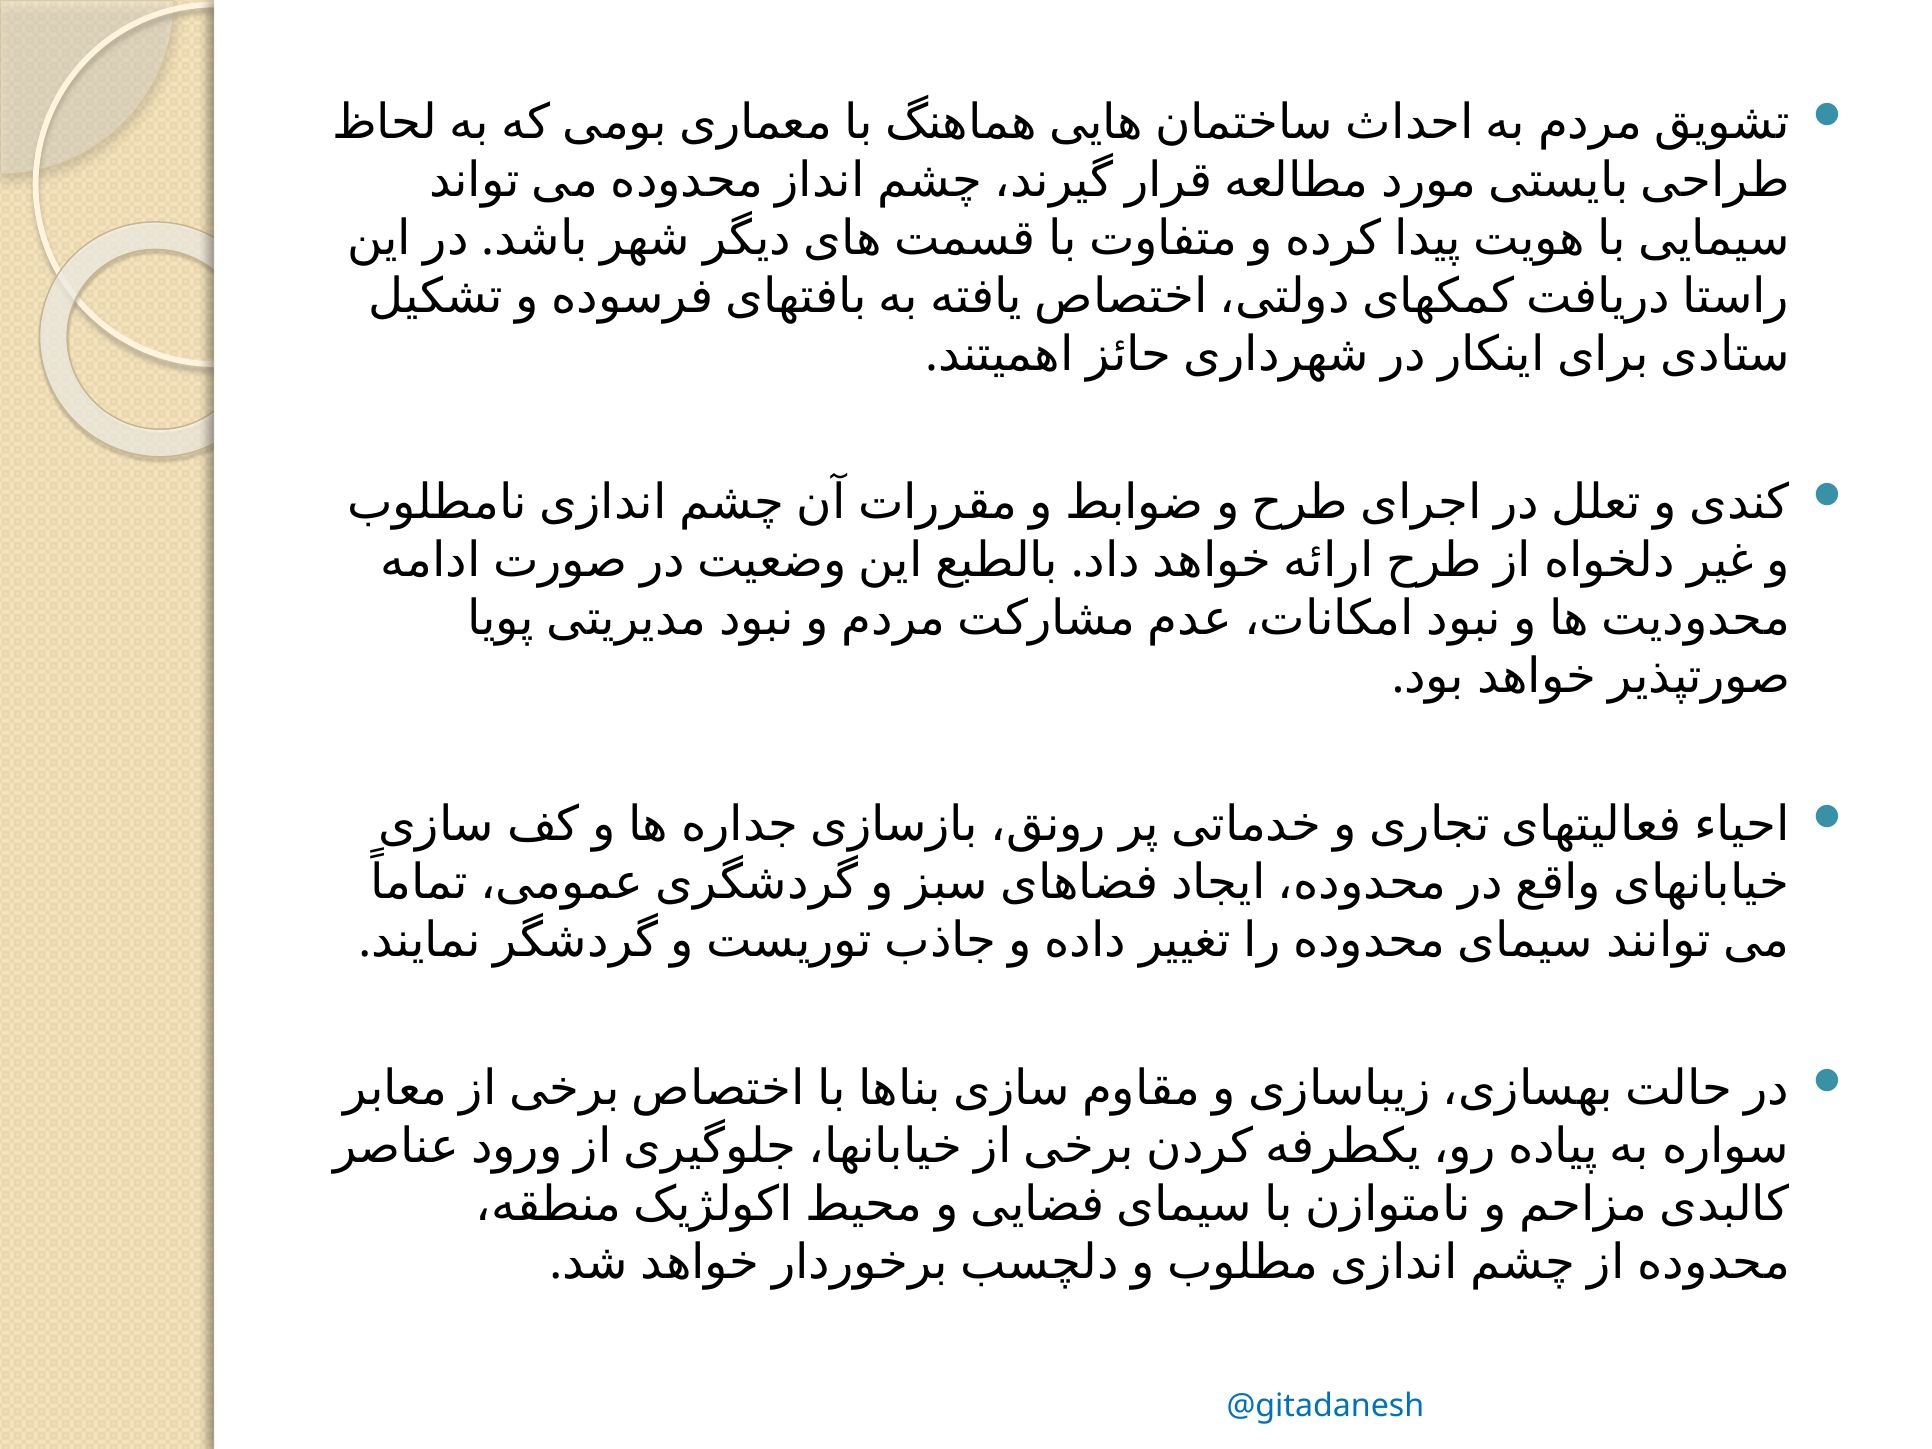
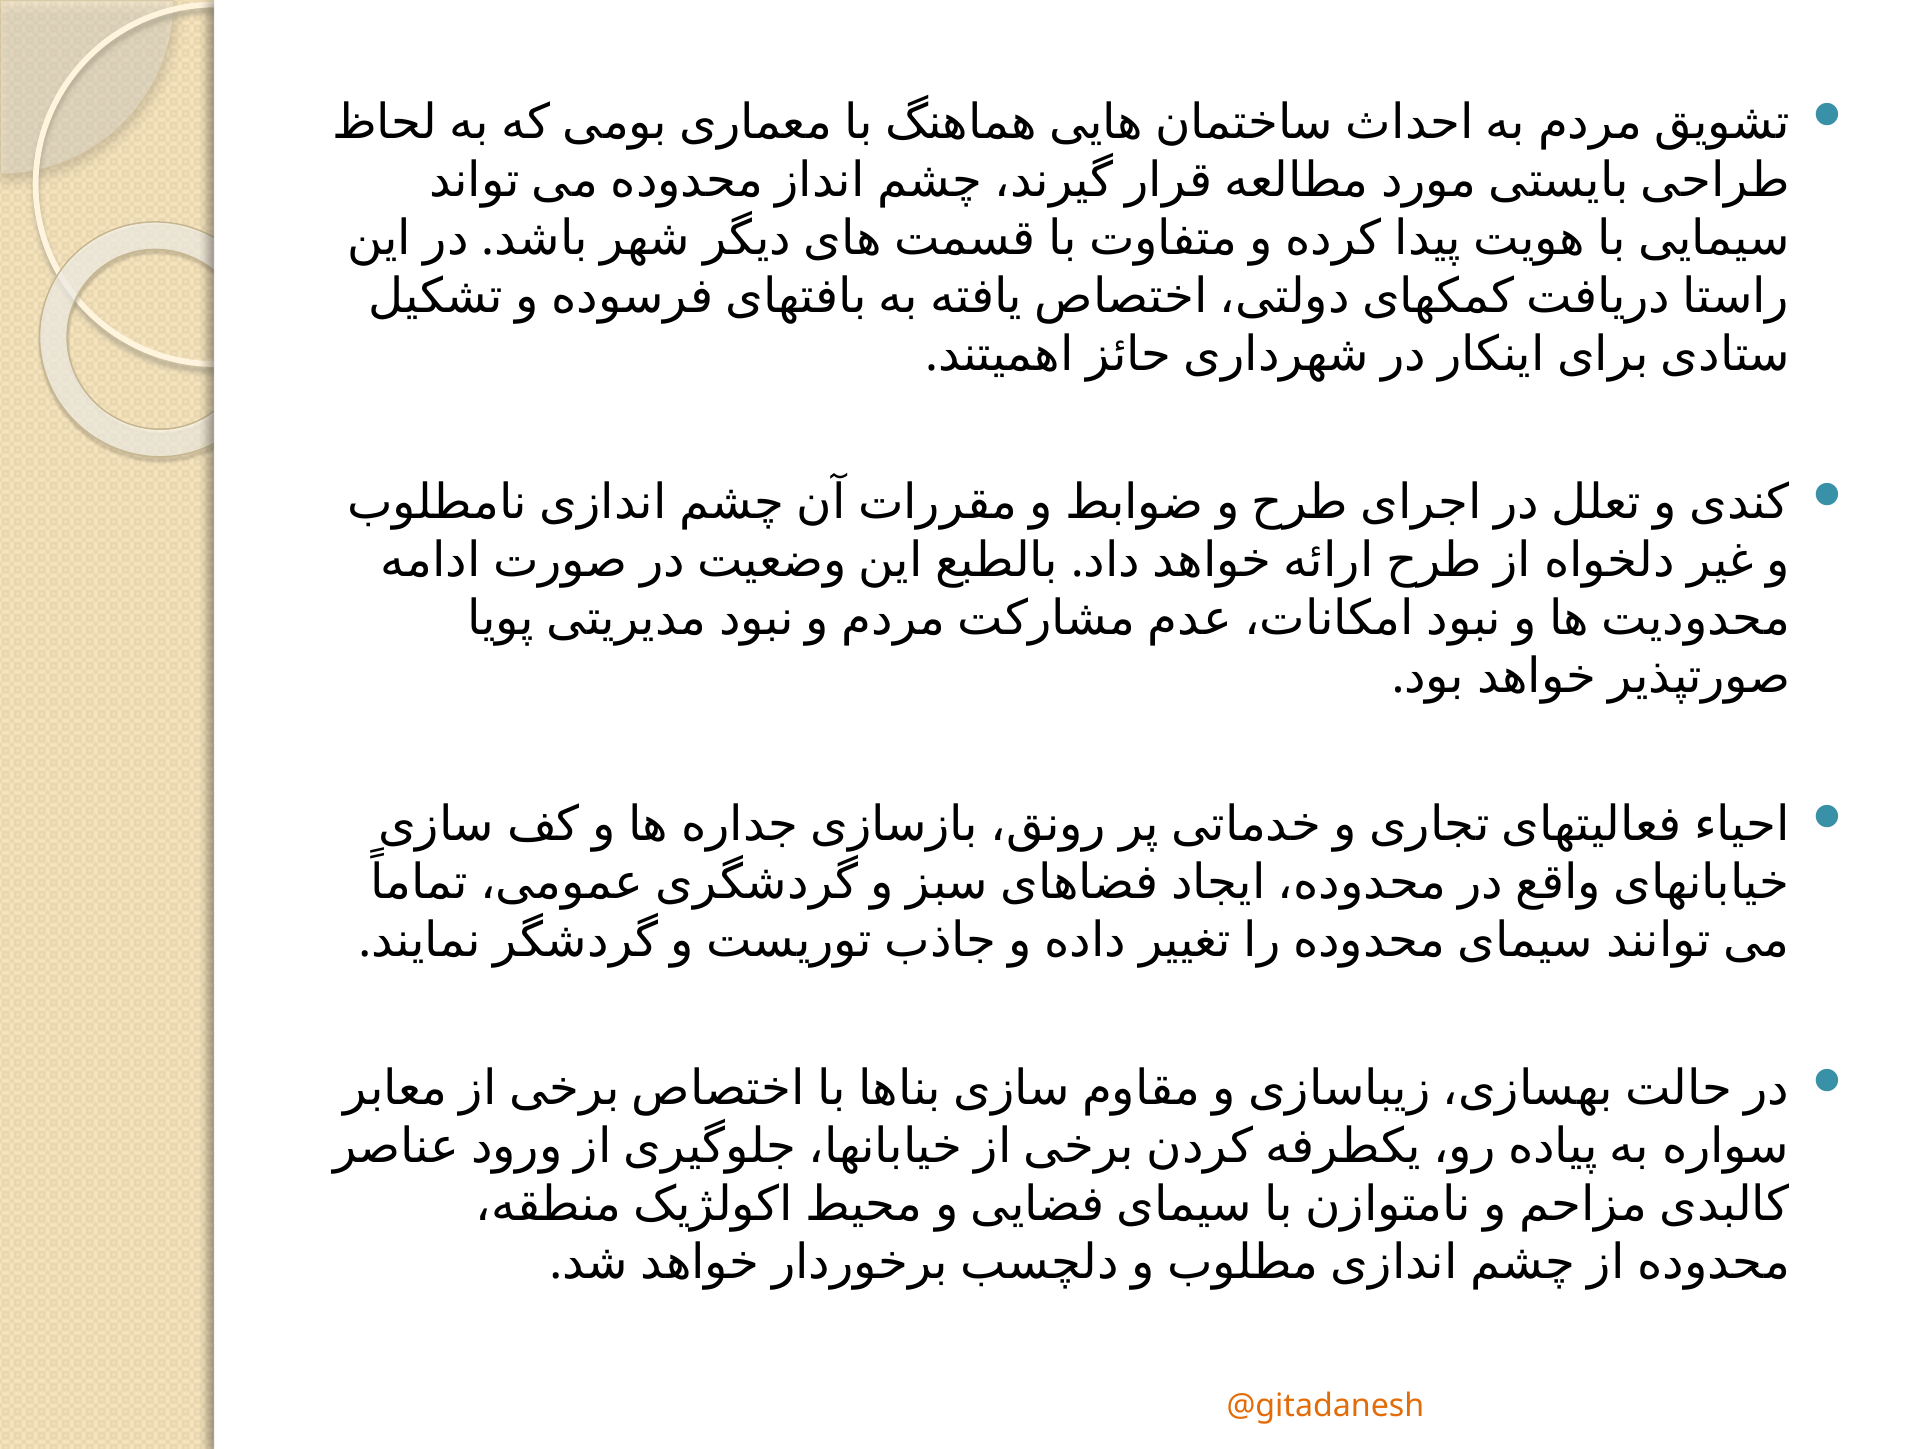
@gitadanesh colour: blue -> orange (1325, 1406)
